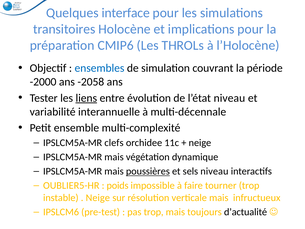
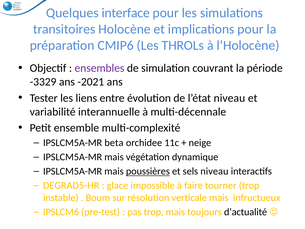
ensembles colour: blue -> purple (100, 68)
-2000: -2000 -> -3329 (43, 82)
-2058: -2058 -> -2021 (91, 82)
liens underline: present -> none (86, 98)
clefs: clefs -> beta (114, 143)
OUBLIER5-HR: OUBLIER5-HR -> DEGRAD5-HR (71, 185)
poids: poids -> glace (117, 185)
Neige: Neige -> Boum (98, 198)
